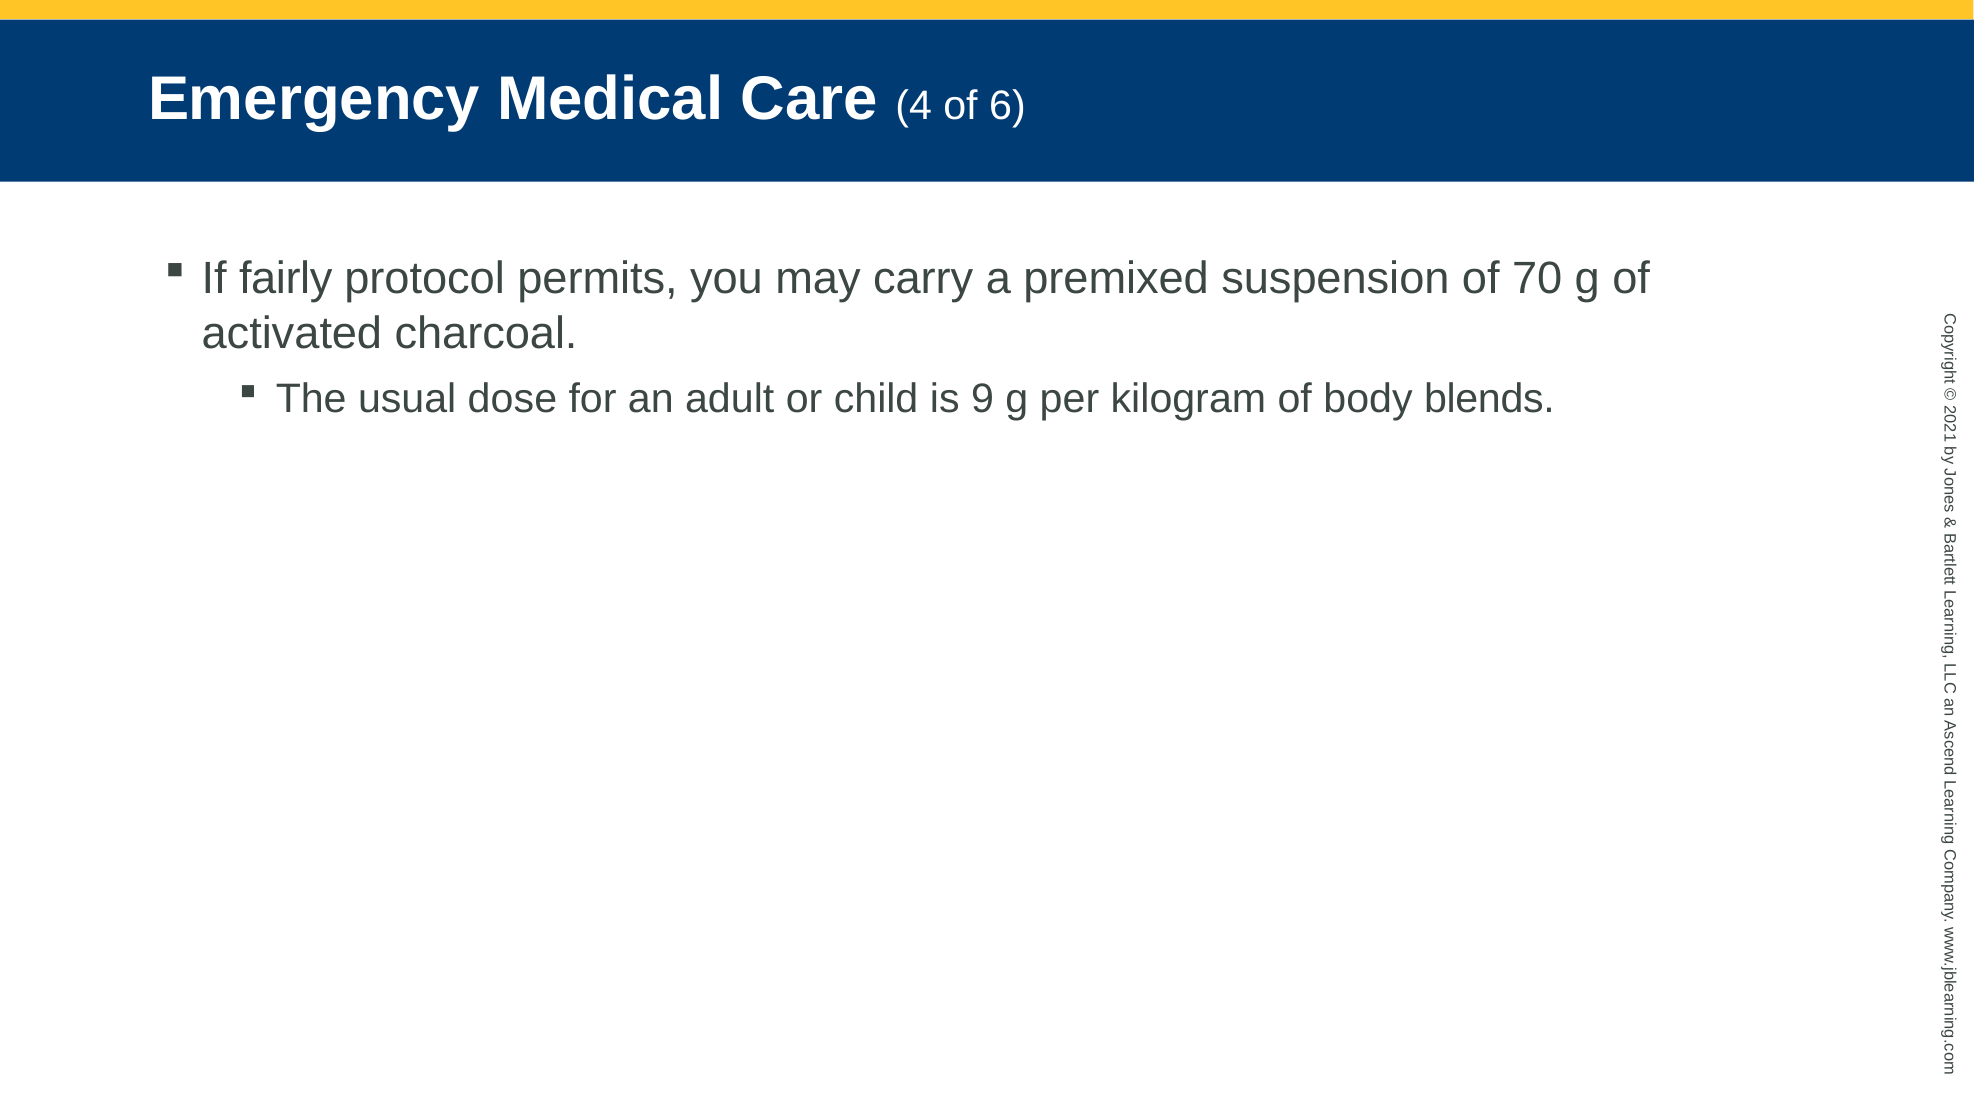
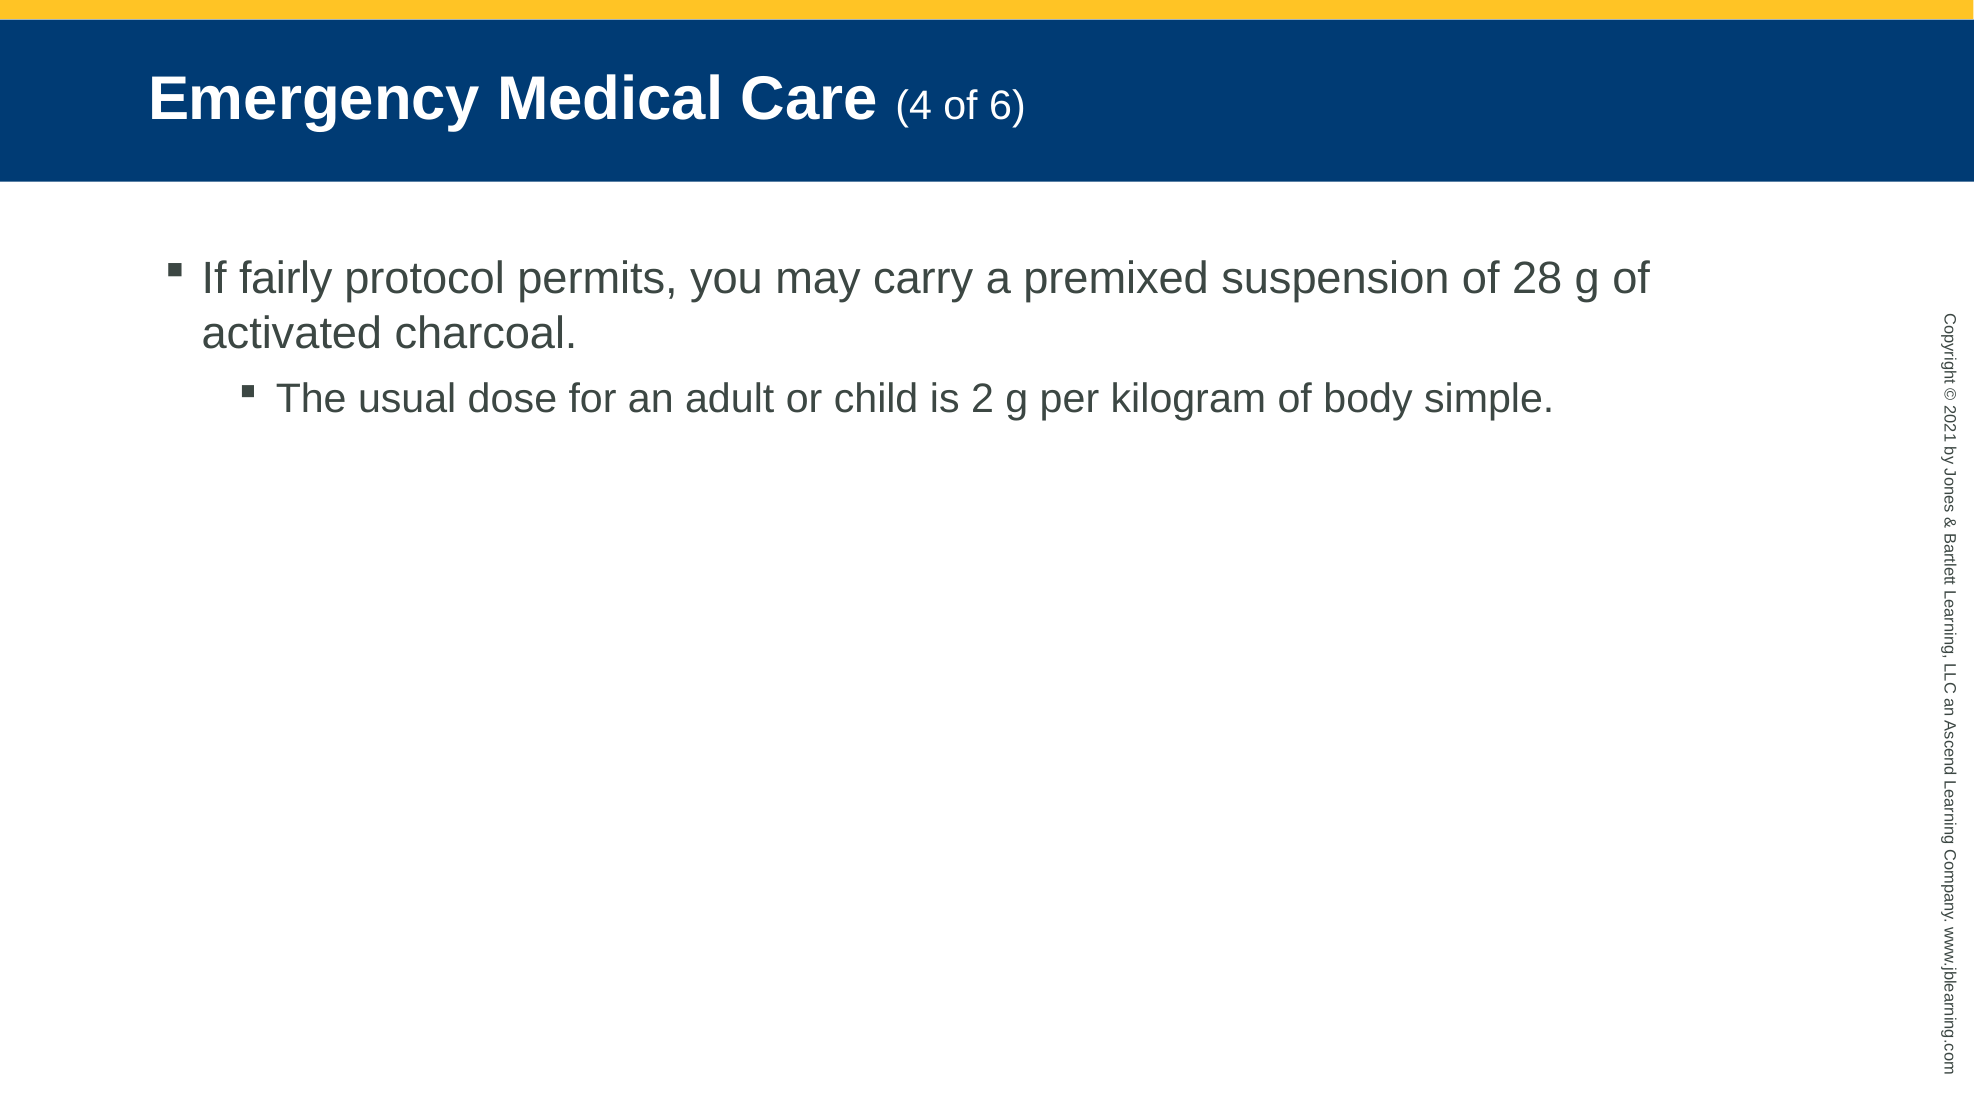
70: 70 -> 28 (1537, 279)
is 9: 9 -> 2 (983, 399)
blends: blends -> simple (1489, 399)
